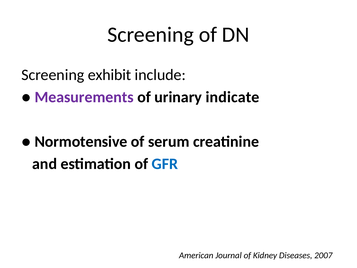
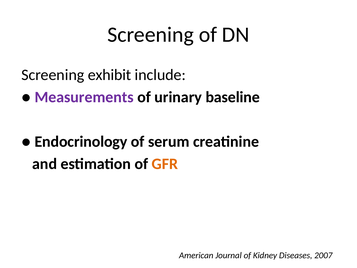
indicate: indicate -> baseline (233, 97)
Normotensive: Normotensive -> Endocrinology (81, 142)
GFR colour: blue -> orange (165, 164)
